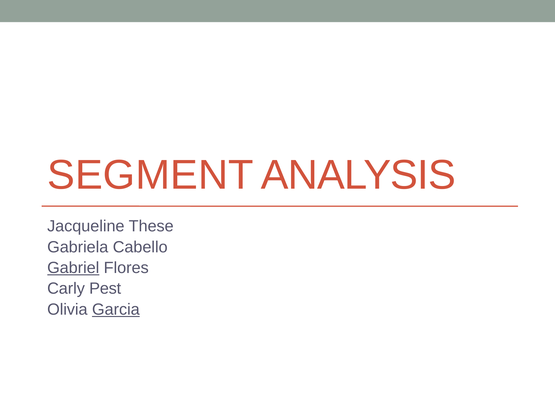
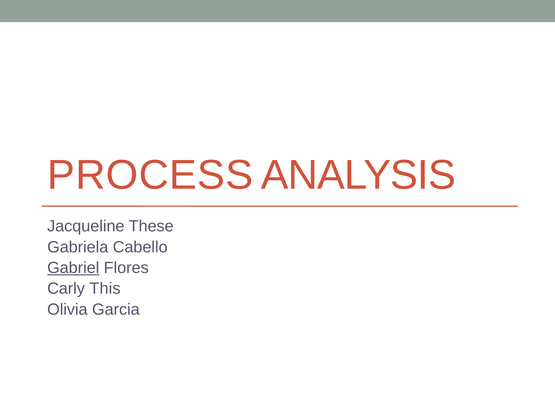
SEGMENT: SEGMENT -> PROCESS (150, 175)
Pest: Pest -> This (105, 289)
Garcia underline: present -> none (116, 310)
